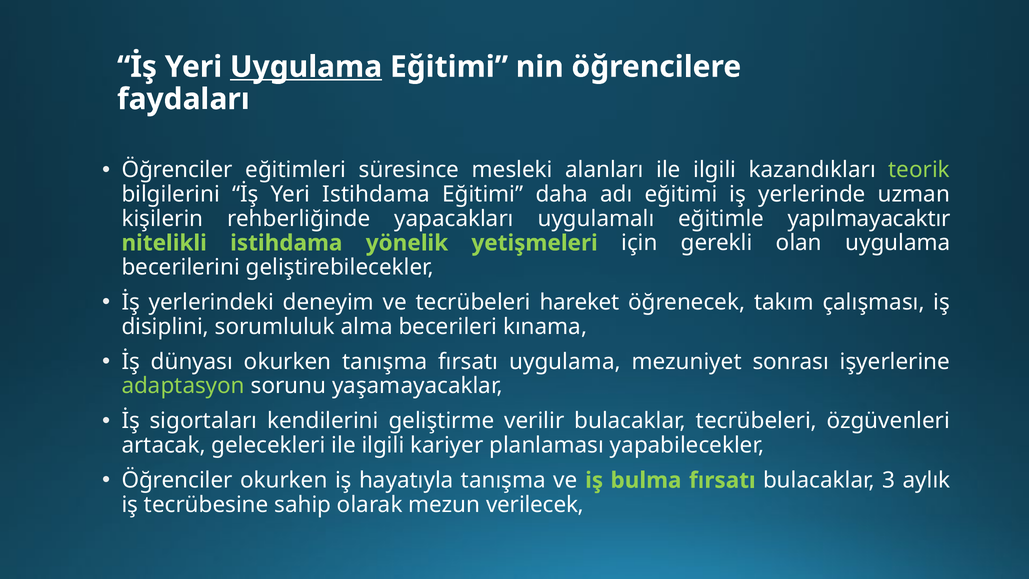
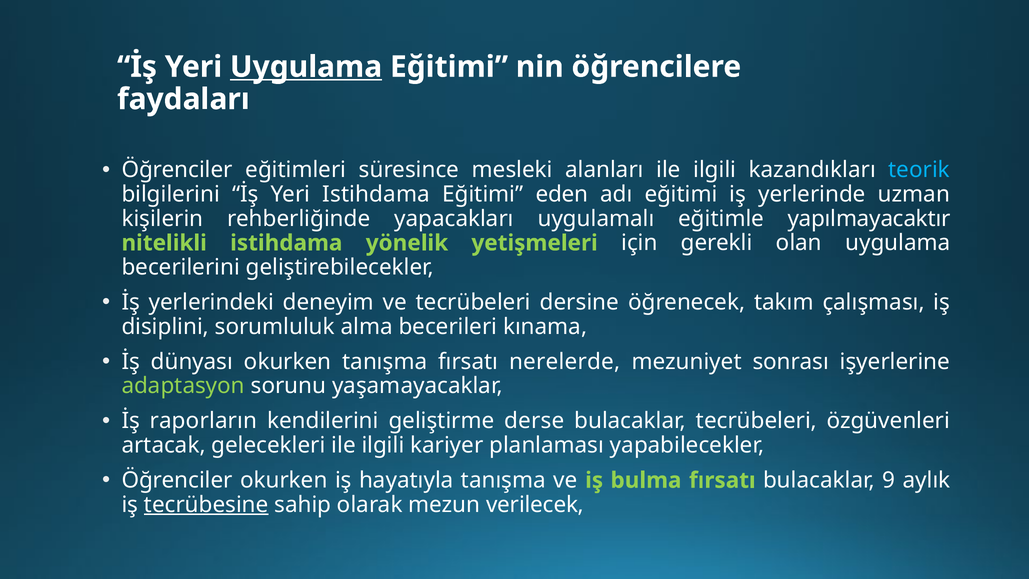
teorik colour: light green -> light blue (919, 170)
daha: daha -> eden (562, 194)
hareket: hareket -> dersine (579, 302)
fırsatı uygulama: uygulama -> nerelerde (565, 362)
sigortaları: sigortaları -> raporların (203, 421)
verilir: verilir -> derse (534, 421)
3: 3 -> 9 (889, 480)
tecrübesine underline: none -> present (206, 505)
